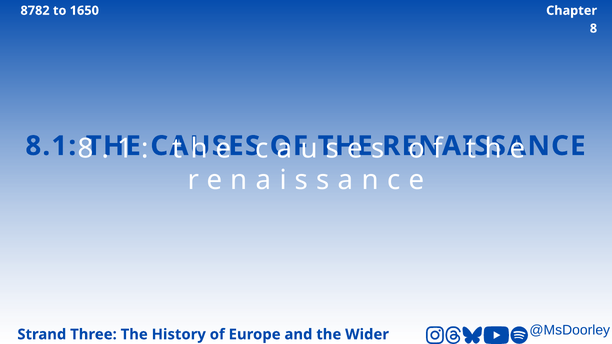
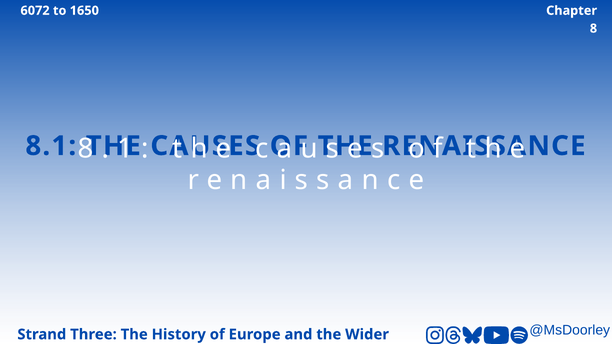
8782: 8782 -> 6072 (35, 11)
